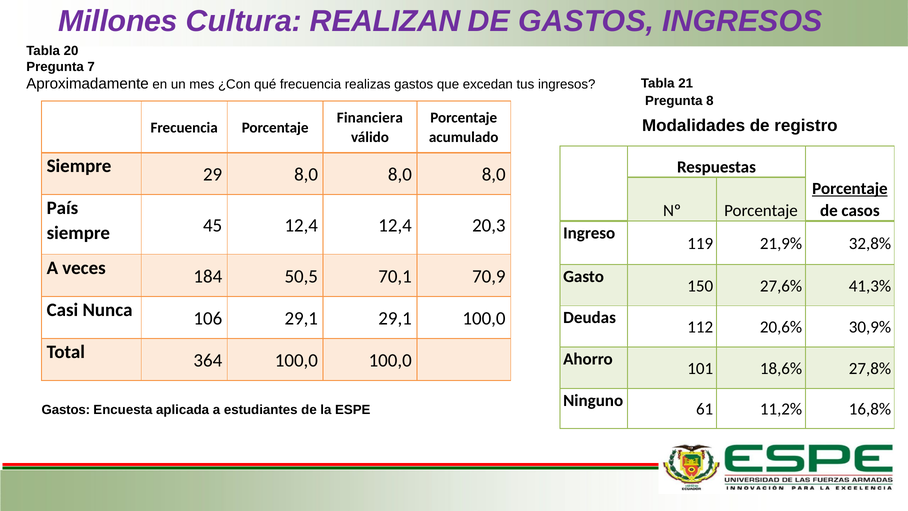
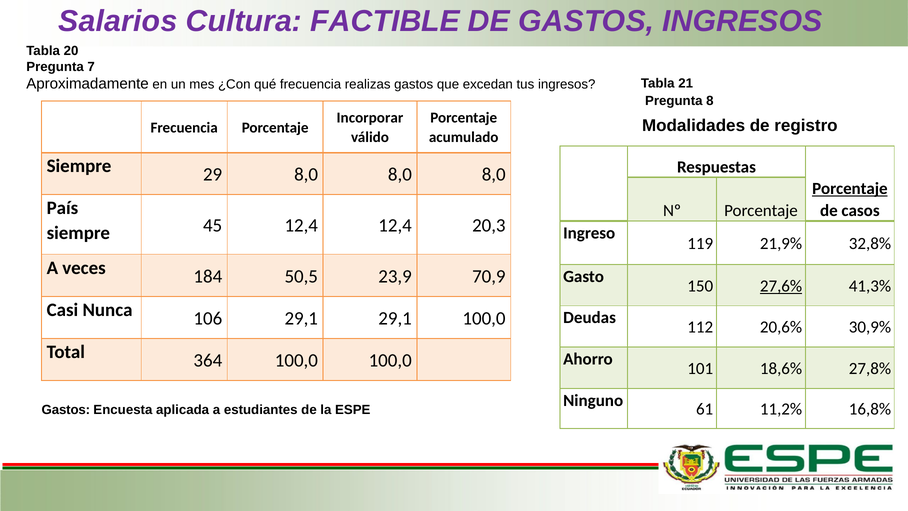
Millones: Millones -> Salarios (118, 21)
REALIZAN: REALIZAN -> FACTIBLE (385, 21)
Financiera: Financiera -> Incorporar (370, 118)
70,1: 70,1 -> 23,9 (395, 276)
27,6% underline: none -> present (781, 286)
